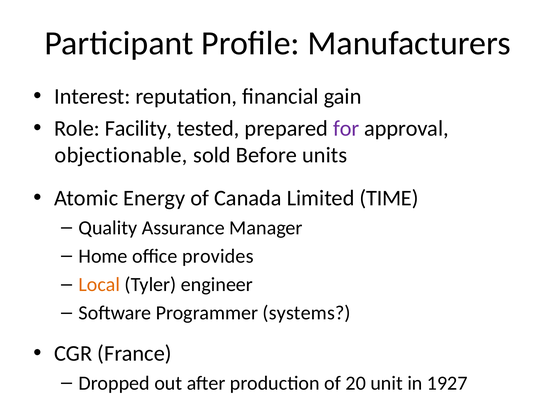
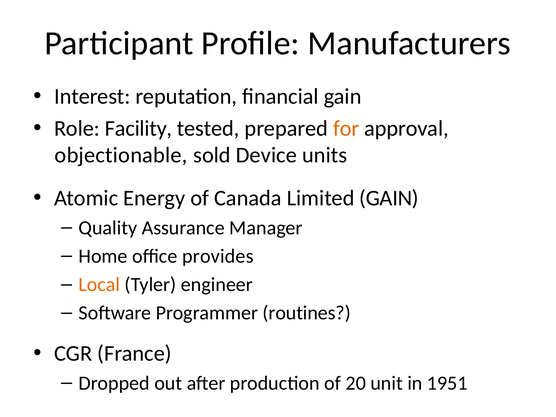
for colour: purple -> orange (346, 128)
Before: Before -> Device (266, 155)
Limited TIME: TIME -> GAIN (389, 198)
systems: systems -> routines (307, 313)
1927: 1927 -> 1951 (447, 383)
